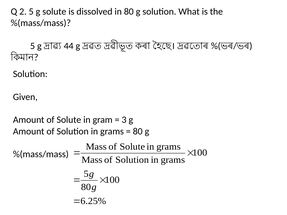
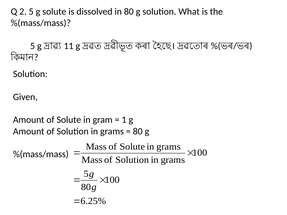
44: 44 -> 11 (69, 46)
3: 3 -> 1 (124, 120)
